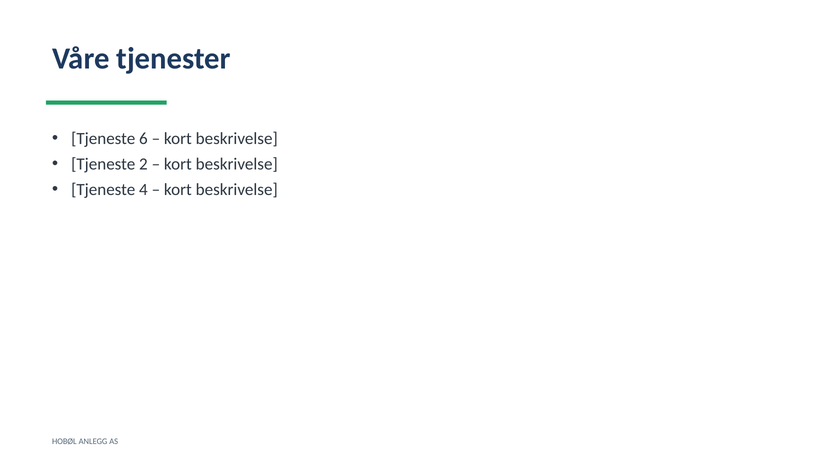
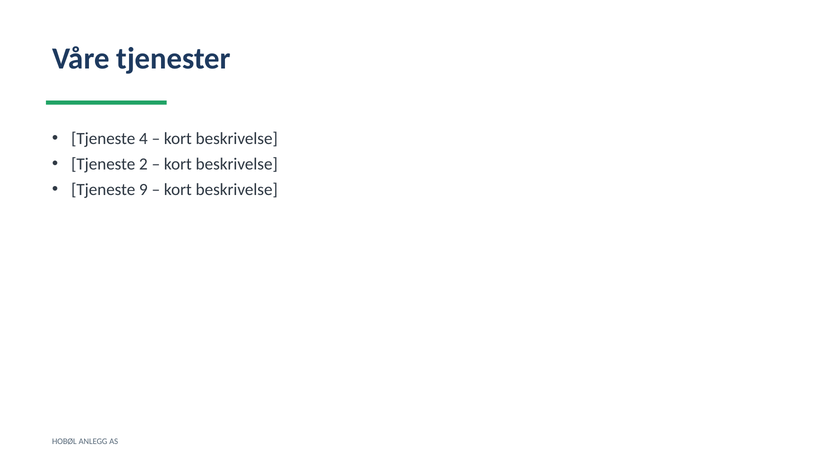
6: 6 -> 4 (143, 139)
4: 4 -> 9 (143, 190)
